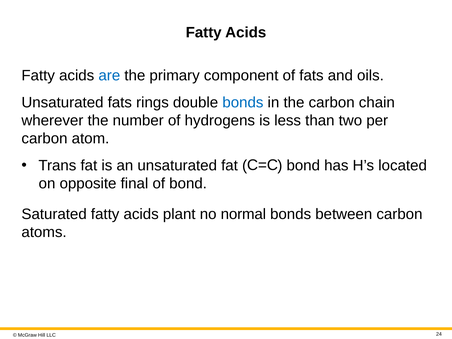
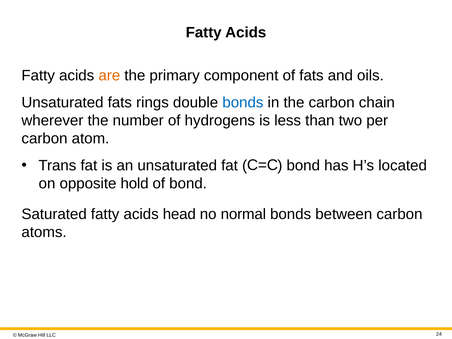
are colour: blue -> orange (109, 76)
final: final -> hold (135, 183)
plant: plant -> head (179, 214)
